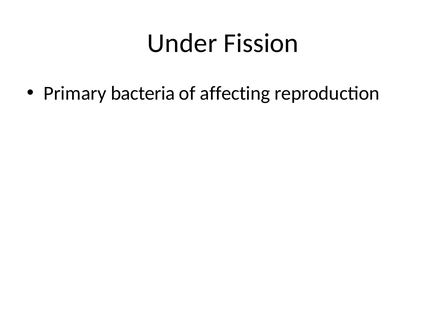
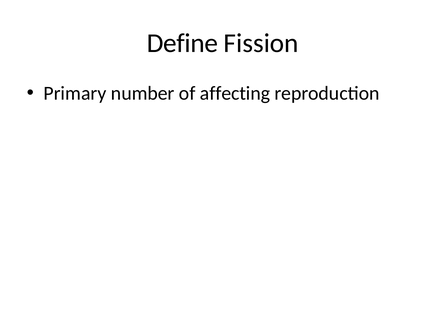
Under: Under -> Define (182, 43)
bacteria: bacteria -> number (143, 94)
